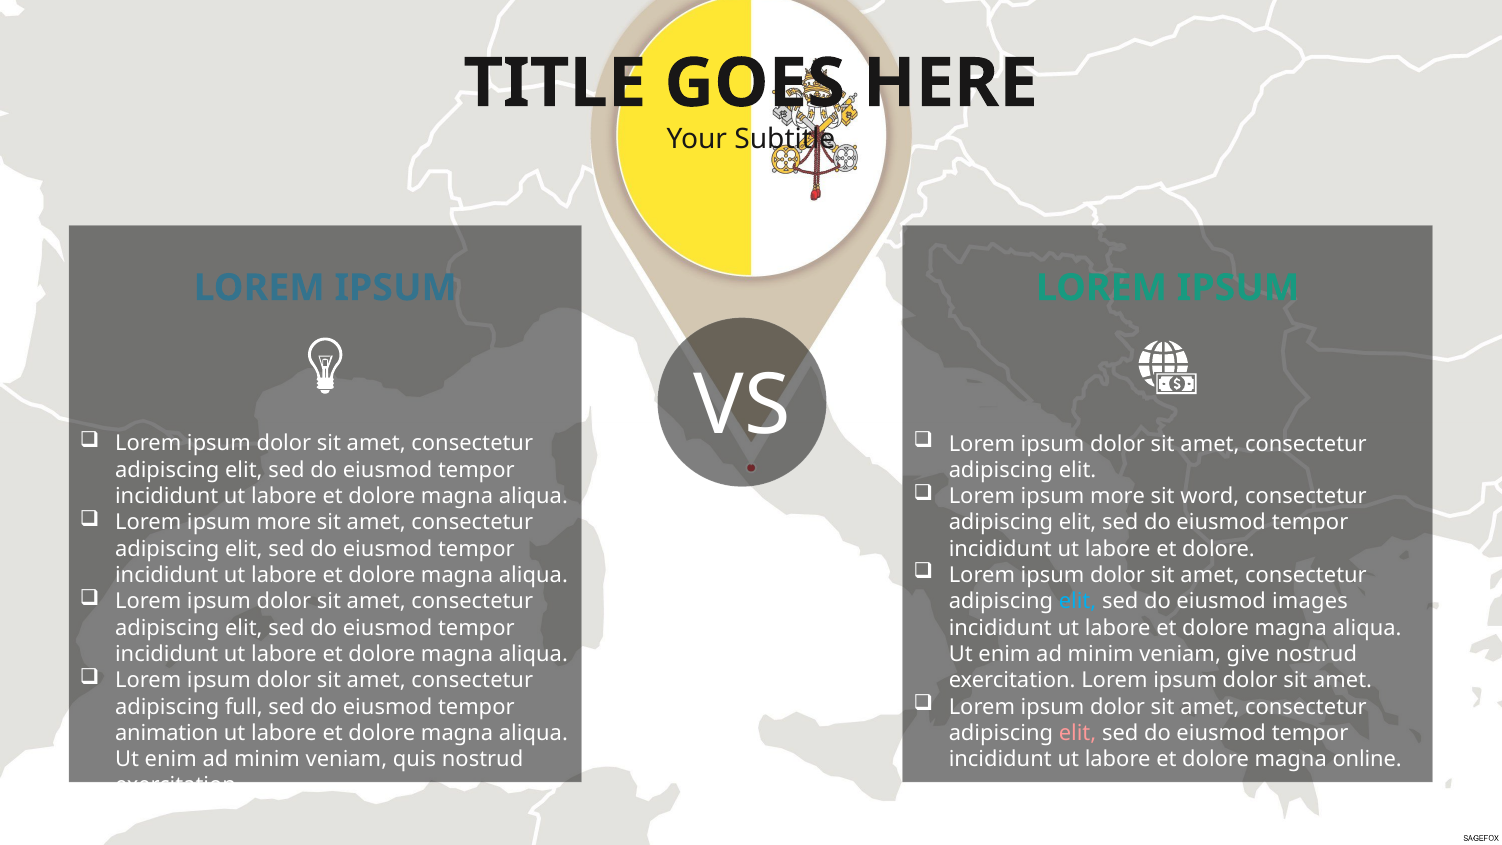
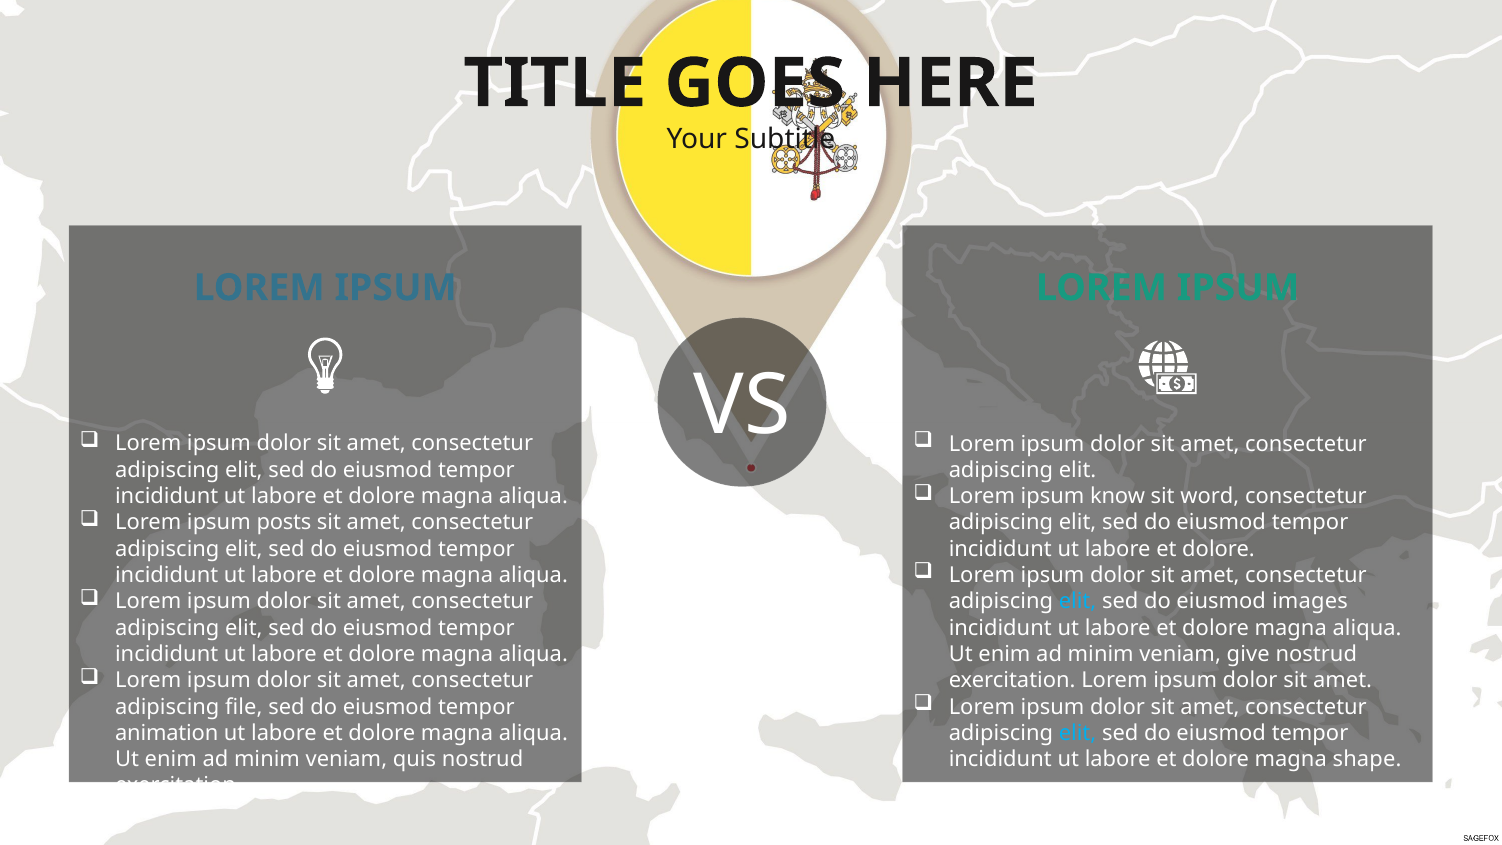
more: more -> know (1118, 496)
more: more -> posts (284, 523)
full: full -> file (244, 707)
elit colour: pink -> light blue (1078, 733)
online: online -> shape (1367, 759)
